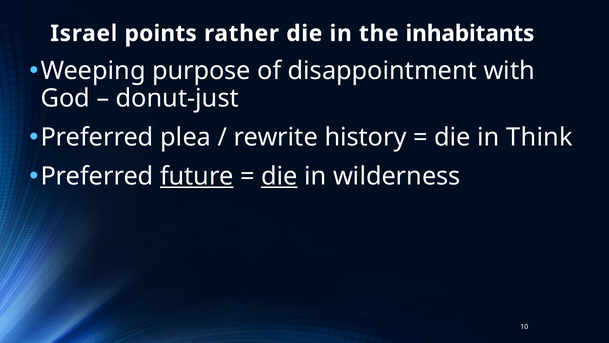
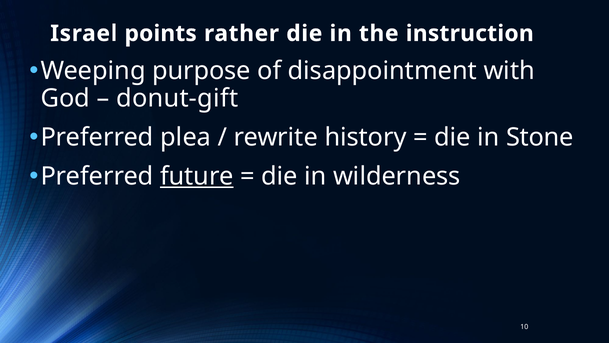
inhabitants: inhabitants -> instruction (470, 33)
donut-just: donut-just -> donut-gift (177, 98)
Think: Think -> Stone (540, 137)
die underline: present -> none (279, 176)
